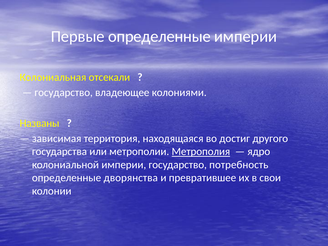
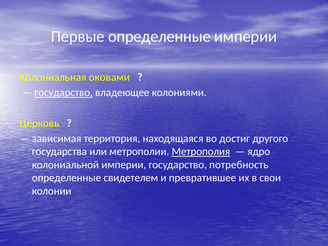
отсекали: отсекали -> оковами (109, 77)
государство underline: none -> present (64, 93)
Названы: Названы -> Церковь (39, 123)
дворянства: дворянства -> свидетелем (131, 178)
